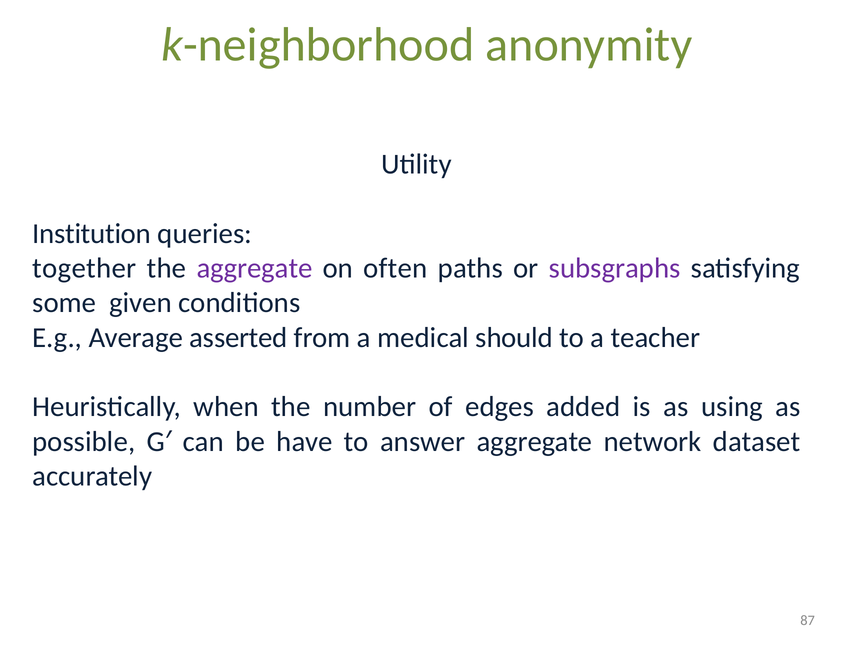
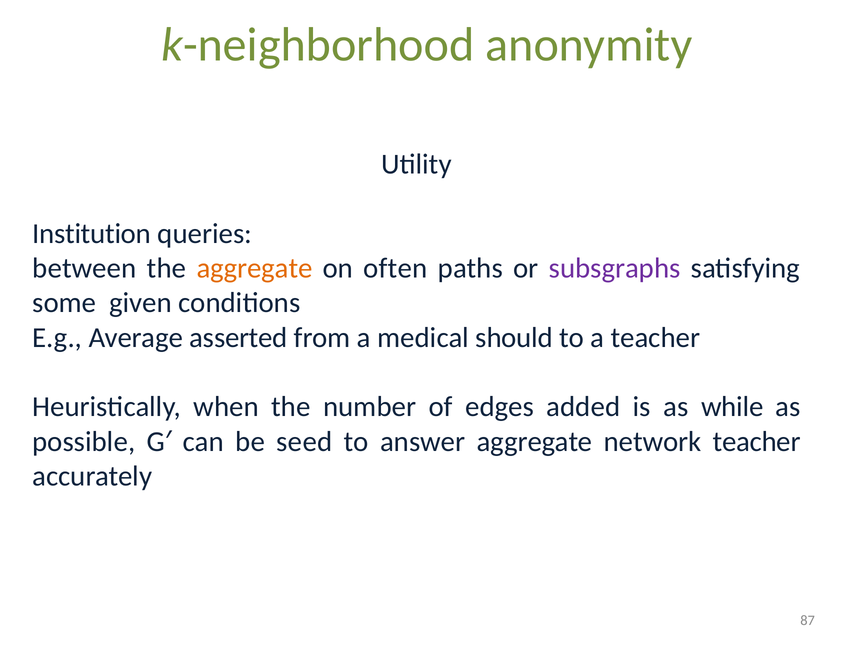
together: together -> between (84, 268)
aggregate colour: purple -> orange (255, 268)
using: using -> while (732, 407)
have: have -> seed (304, 442)
network dataset: dataset -> teacher (757, 442)
